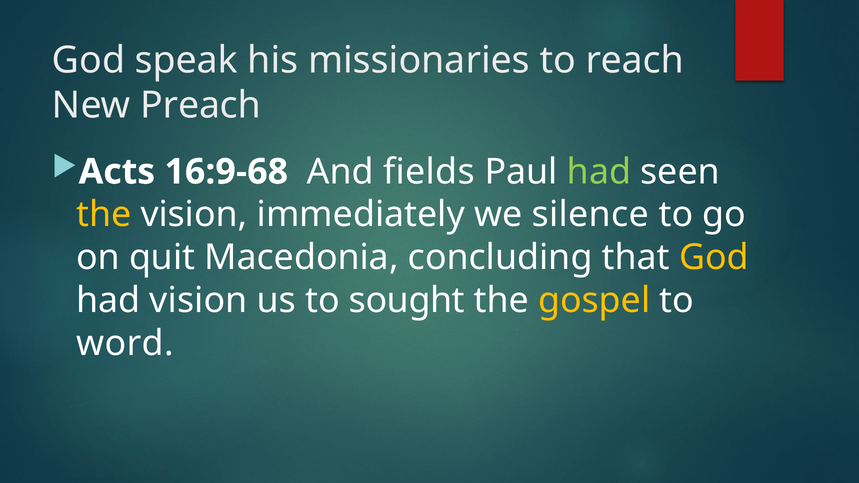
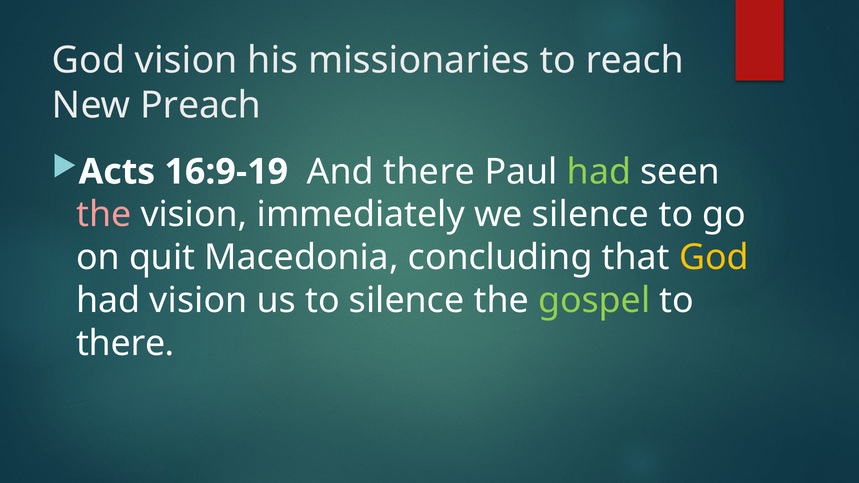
God speak: speak -> vision (186, 60)
16:9-68: 16:9-68 -> 16:9-19 (226, 172)
And fields: fields -> there (429, 172)
the colour: yellow -> pink (104, 215)
to sought: sought -> silence (407, 301)
gospel colour: yellow -> light green (594, 301)
word: word -> there (125, 343)
